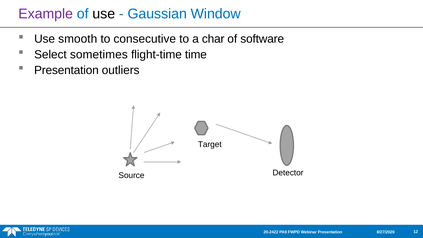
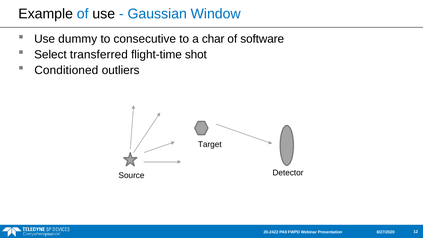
Example colour: purple -> black (46, 14)
smooth: smooth -> dummy (78, 39)
sometimes: sometimes -> transferred (99, 55)
time: time -> shot (196, 55)
Presentation: Presentation -> Conditioned (66, 70)
